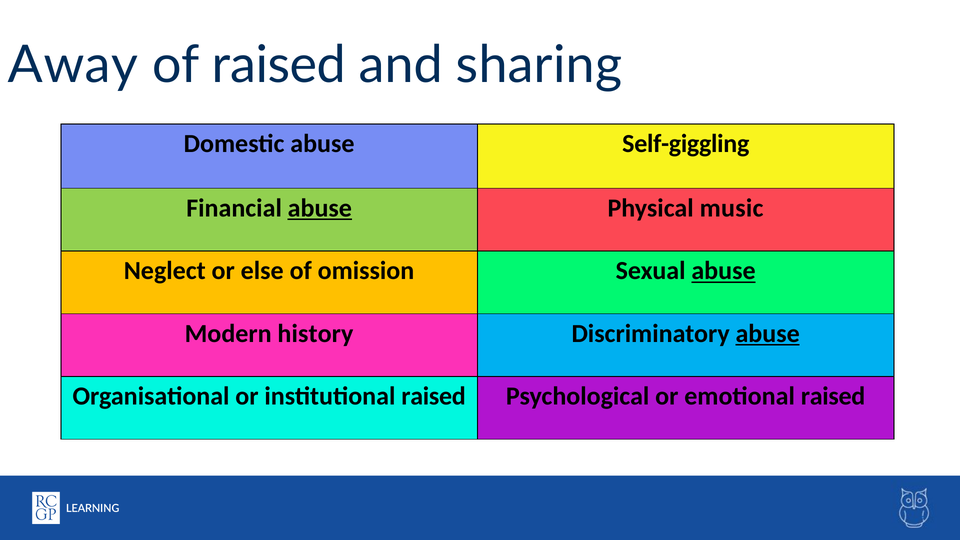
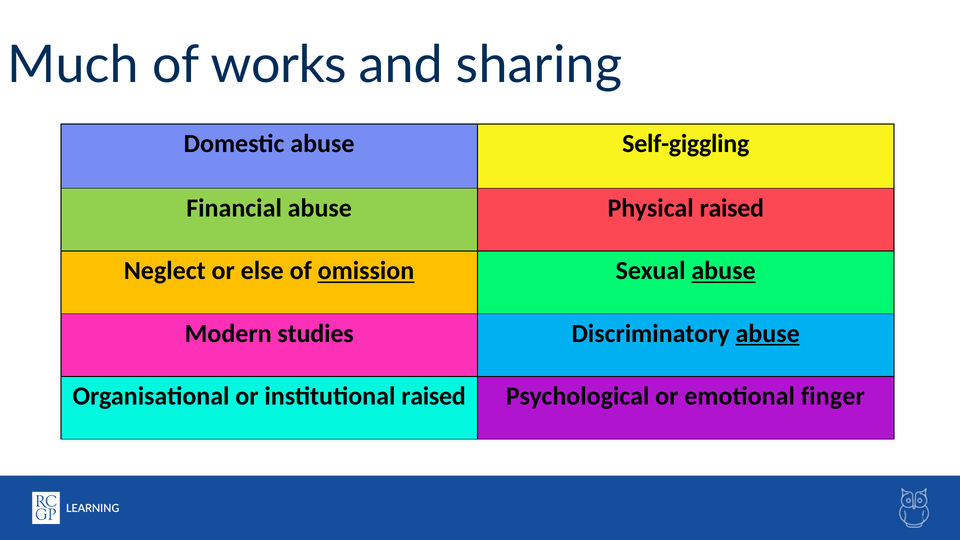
Away: Away -> Much (73, 65)
of raised: raised -> works (279, 65)
abuse underline: present -> none (320, 208)
Physical music: music -> raised (732, 208)
omission underline: none -> present (366, 271)
history: history -> studies (316, 334)
emotional raised: raised -> finger (833, 396)
